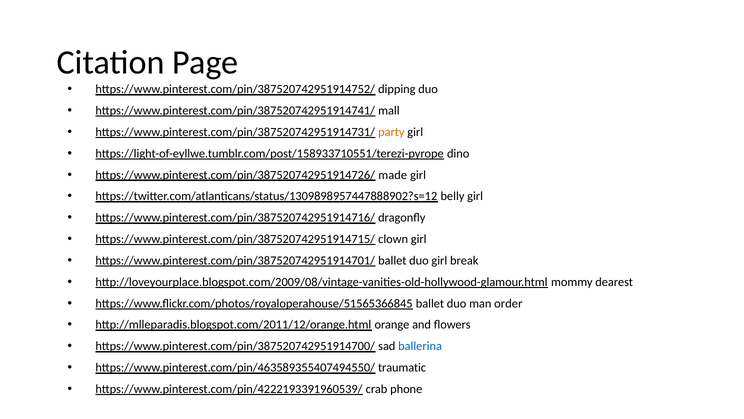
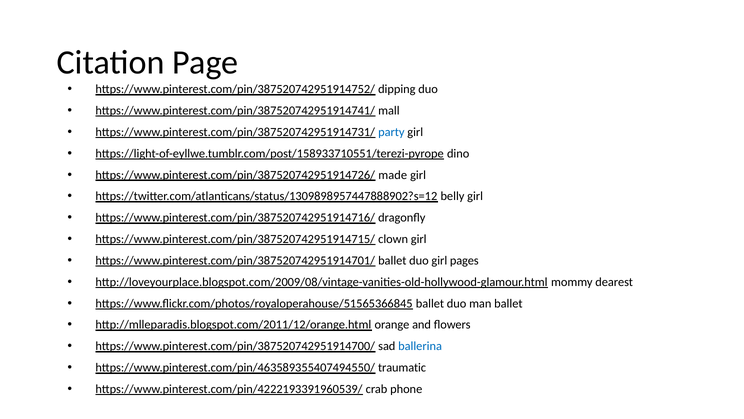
party colour: orange -> blue (391, 132)
break: break -> pages (464, 260)
man order: order -> ballet (508, 303)
